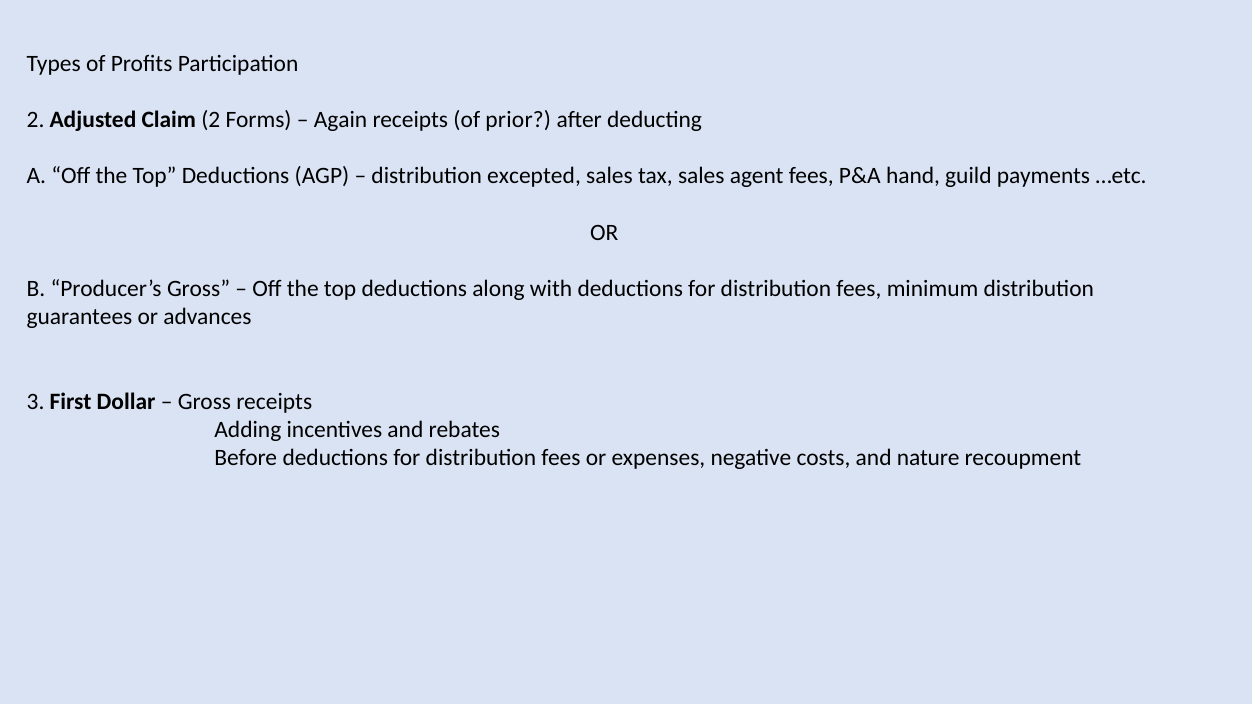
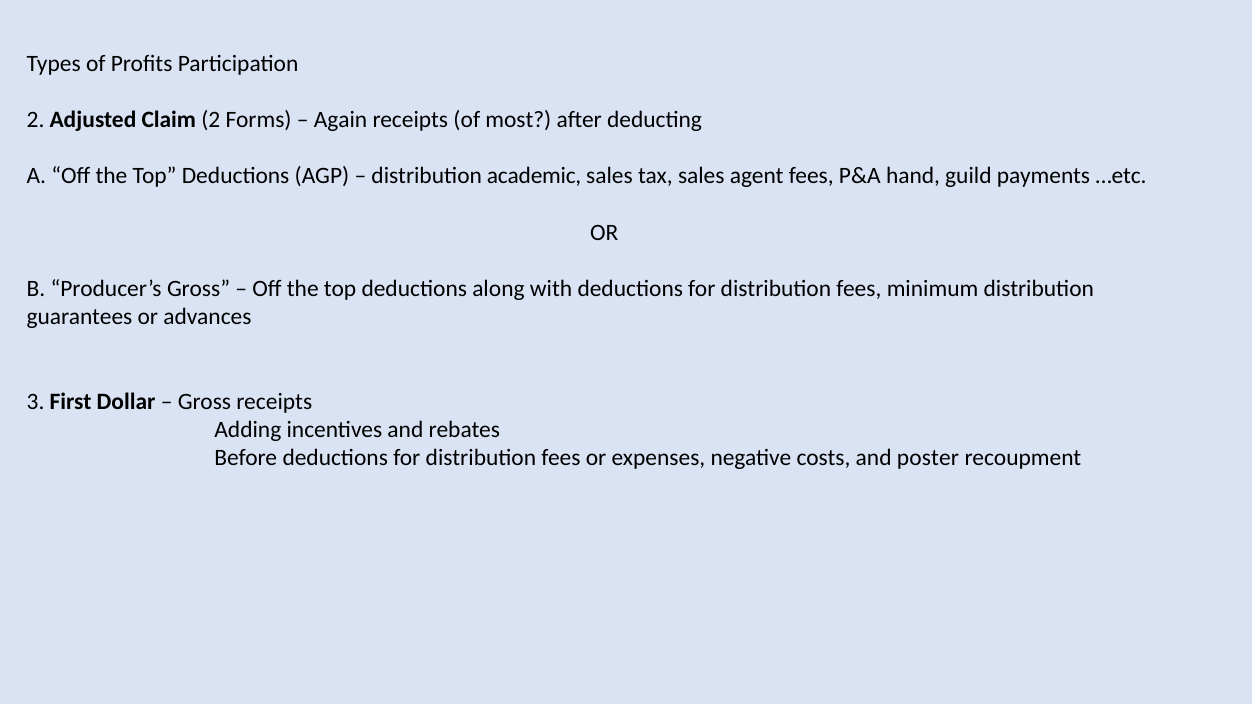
prior: prior -> most (518, 120)
excepted: excepted -> academic (534, 176)
nature: nature -> poster (928, 458)
